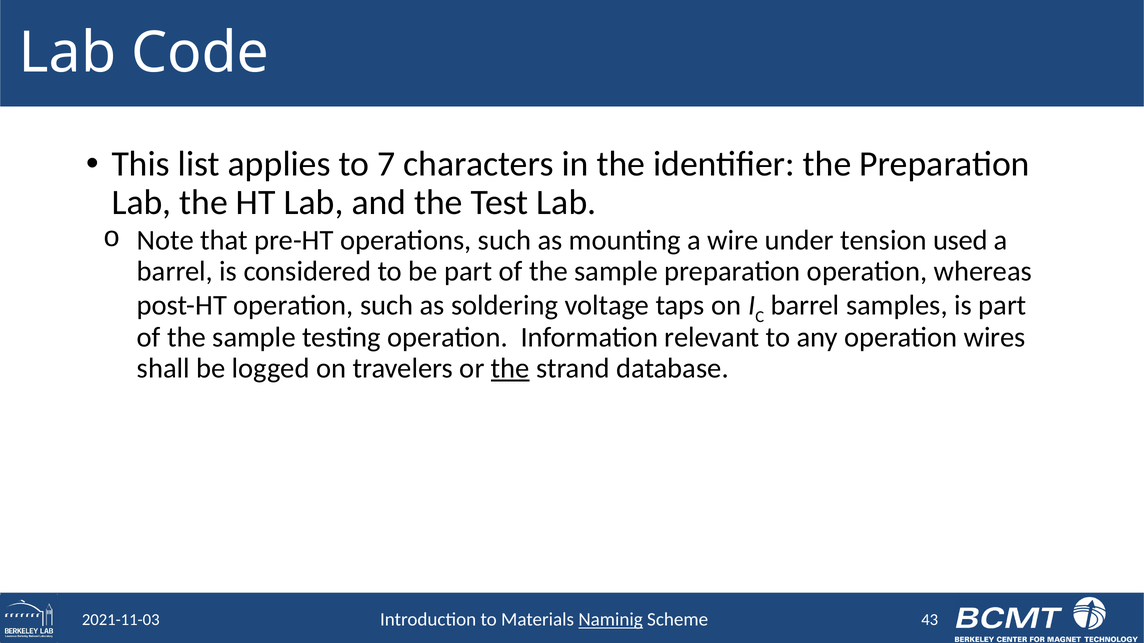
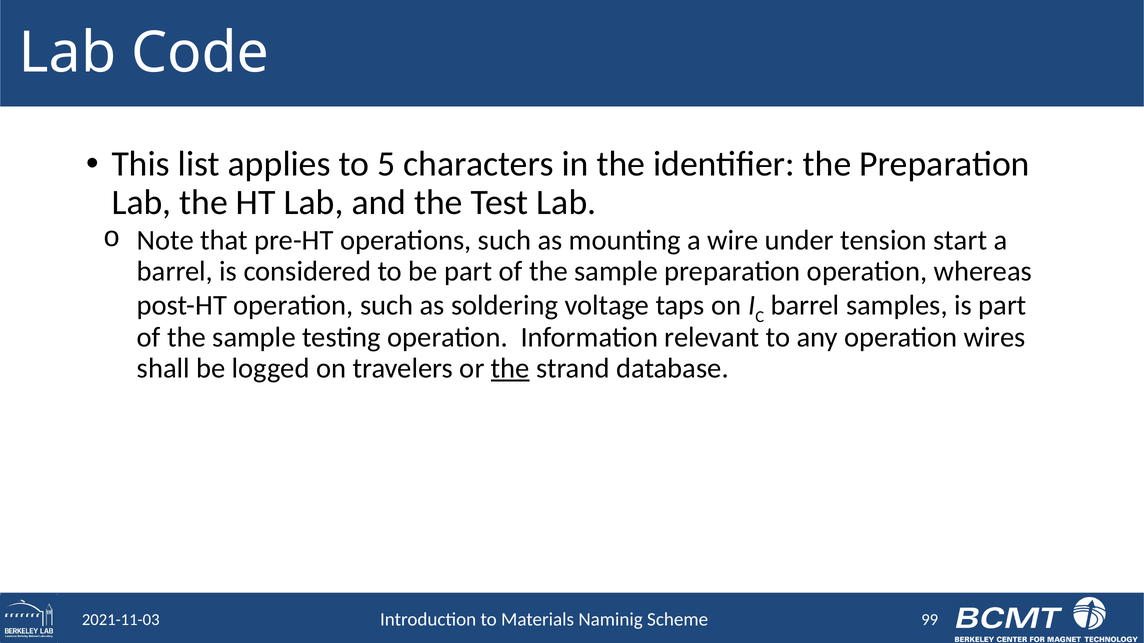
7: 7 -> 5 (386, 164)
used: used -> start (960, 241)
Naminig underline: present -> none (611, 620)
43: 43 -> 99 (930, 620)
